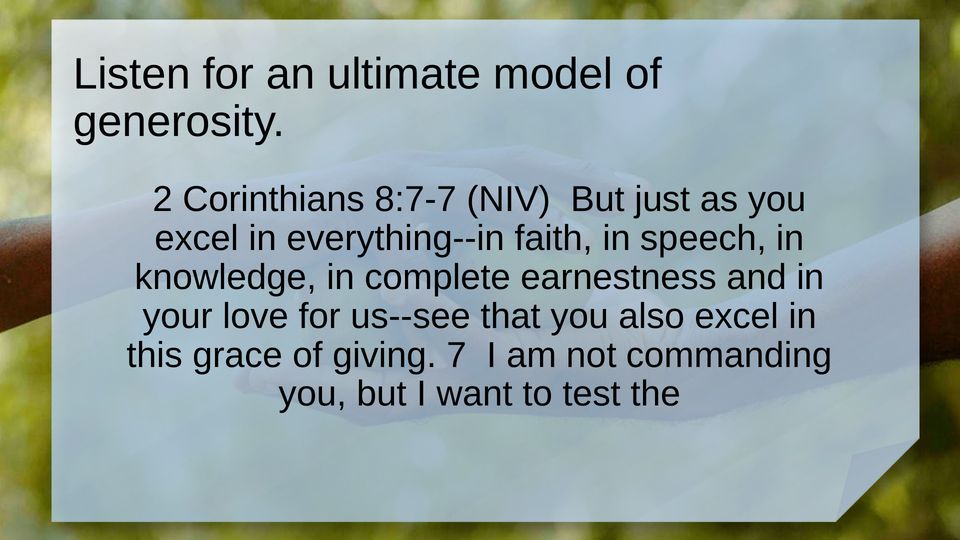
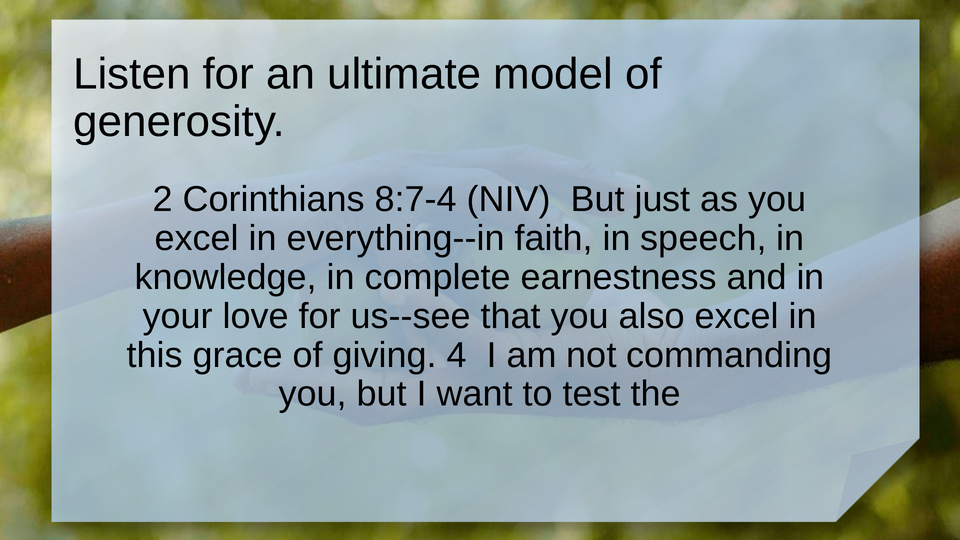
8:7-7: 8:7-7 -> 8:7-4 (416, 200)
7: 7 -> 4 (457, 355)
